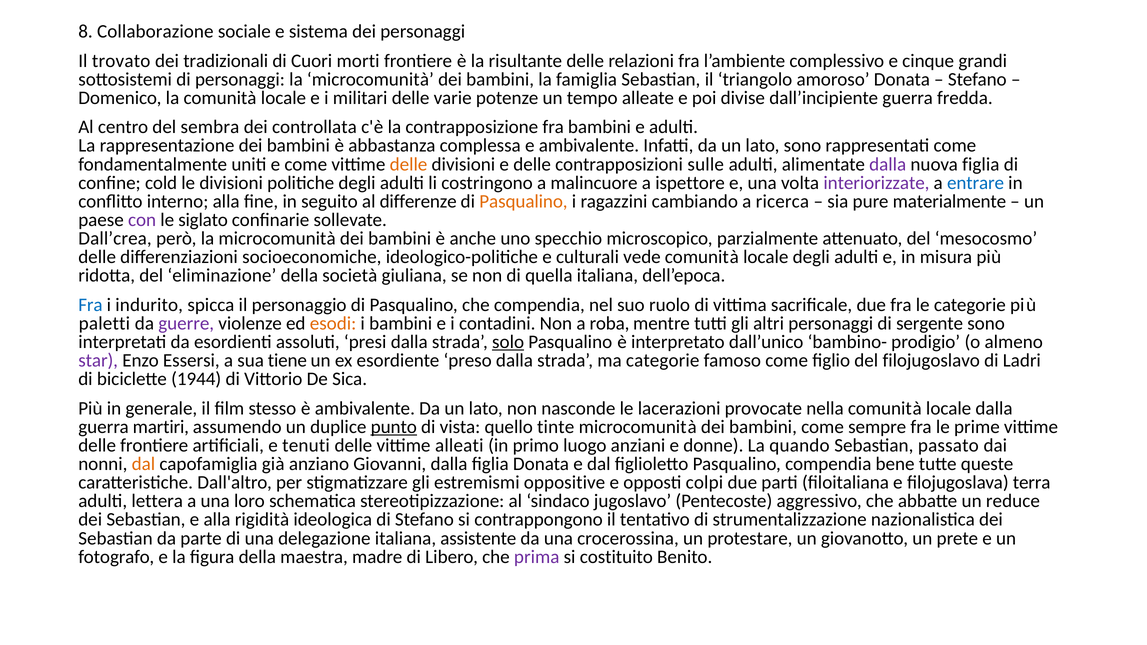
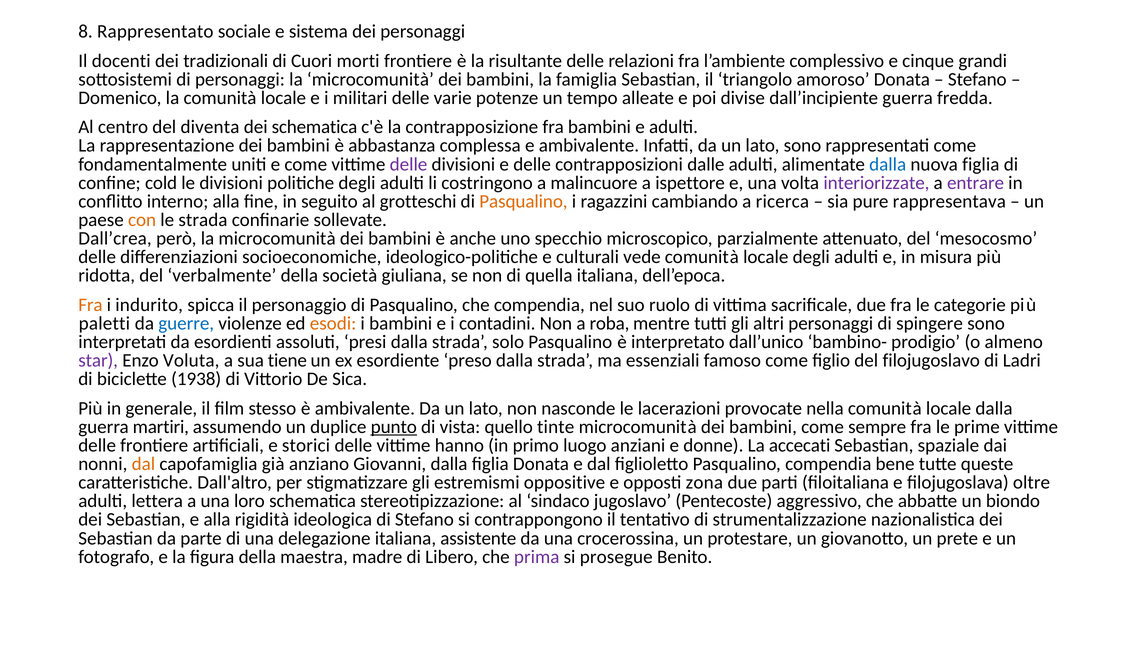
Collaborazione: Collaborazione -> Rappresentato (155, 31)
trovato: trovato -> docenti (121, 61)
sembra: sembra -> diventa (210, 127)
dei controllata: controllata -> schematica (315, 127)
delle colour: orange -> purple (409, 164)
sulle: sulle -> dalle (706, 164)
dalla colour: purple -> blue (888, 164)
entrare colour: blue -> purple (976, 183)
differenze: differenze -> grotteschi (418, 201)
materialmente: materialmente -> rappresentava (949, 201)
con colour: purple -> orange (142, 220)
le siglato: siglato -> strada (203, 220)
eliminazione: eliminazione -> verbalmente (222, 276)
Fra colour: blue -> orange (90, 305)
guerre colour: purple -> blue (186, 324)
sergente: sergente -> spingere (930, 324)
solo underline: present -> none (508, 342)
Essersi: Essersi -> Voluta (191, 361)
ma categorie: categorie -> essenziali (663, 361)
1944: 1944 -> 1938 (196, 379)
tenuti: tenuti -> storici (306, 446)
alleati: alleati -> hanno (459, 446)
quando: quando -> accecati (800, 446)
passato: passato -> spaziale (948, 446)
colpi: colpi -> zona (704, 483)
terra: terra -> oltre (1032, 483)
reduce: reduce -> biondo (1013, 501)
costituito: costituito -> prosegue (616, 557)
